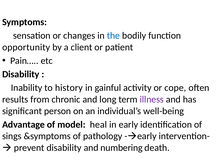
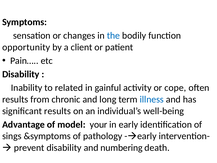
history: history -> related (69, 88)
illness colour: purple -> blue (152, 99)
significant person: person -> results (58, 111)
heal: heal -> your (99, 124)
